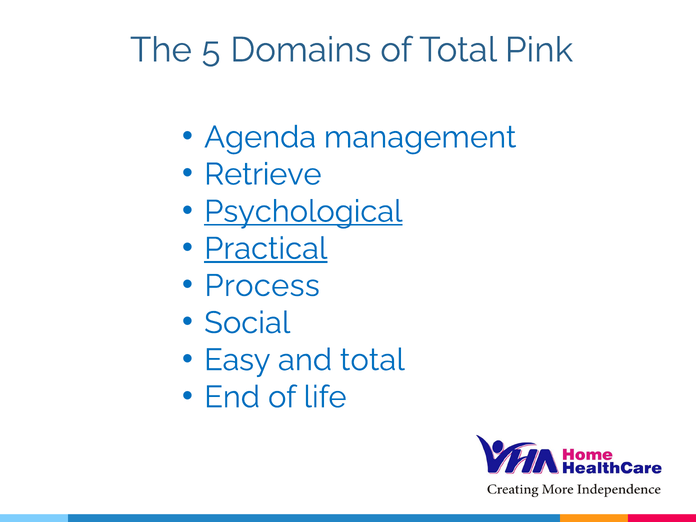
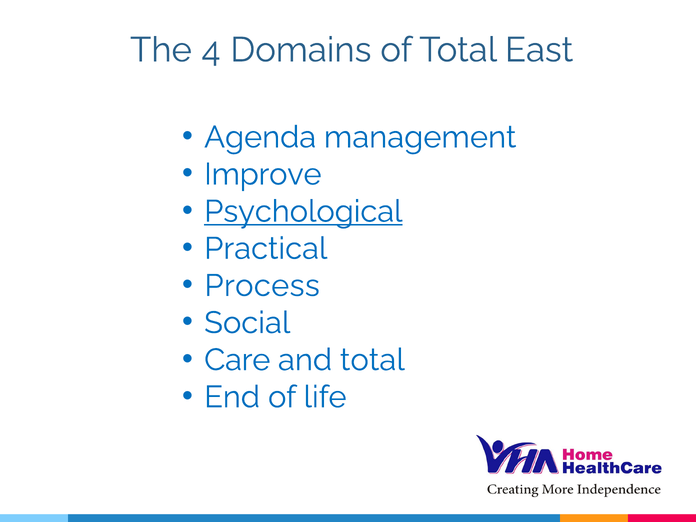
5: 5 -> 4 (211, 50)
Pink: Pink -> East (539, 50)
Retrieve: Retrieve -> Improve (263, 174)
Practical underline: present -> none (266, 249)
Easy: Easy -> Care (237, 360)
